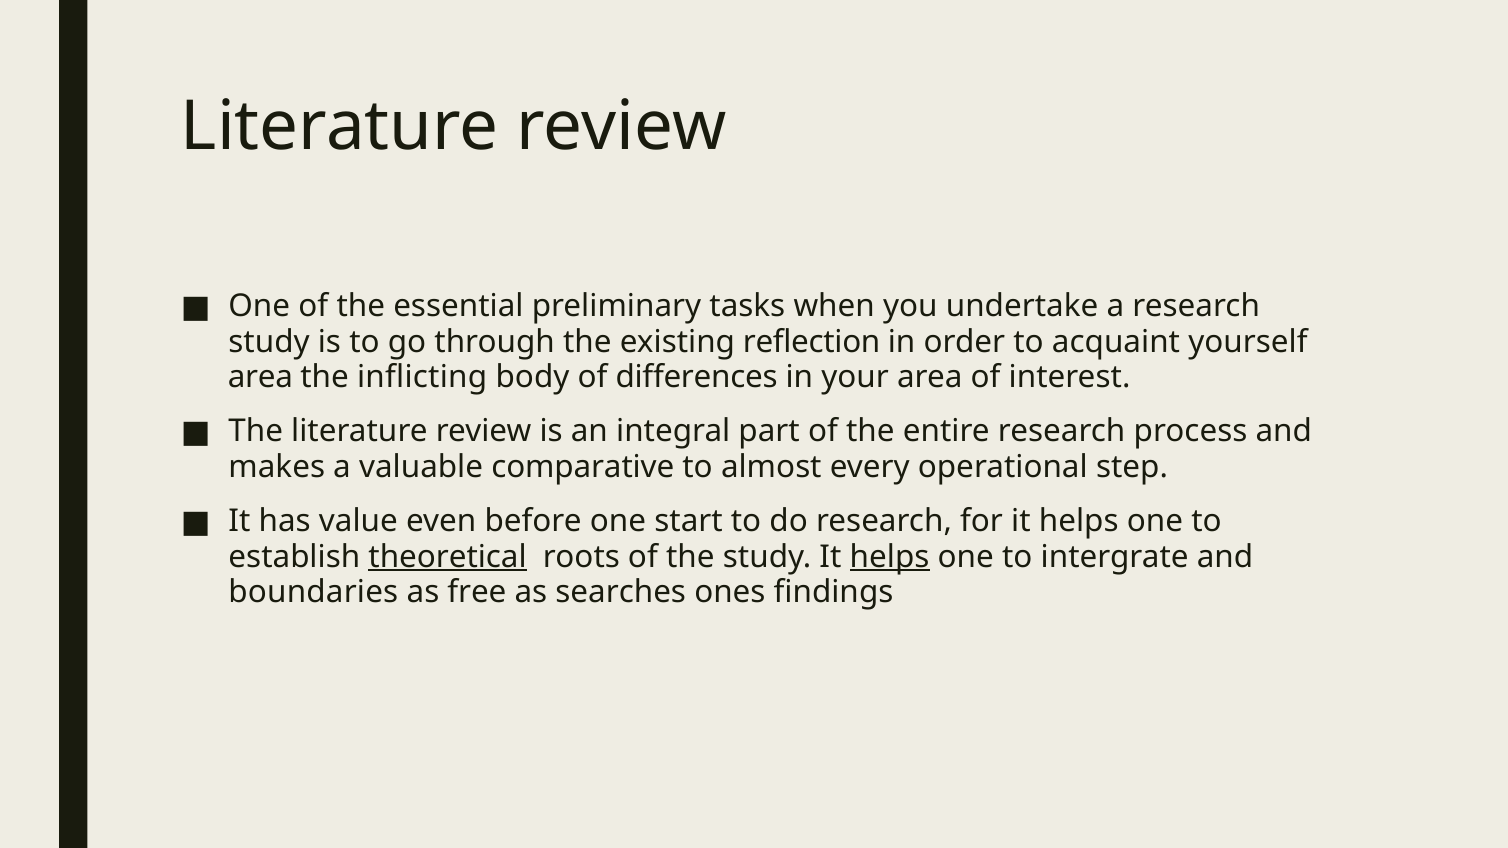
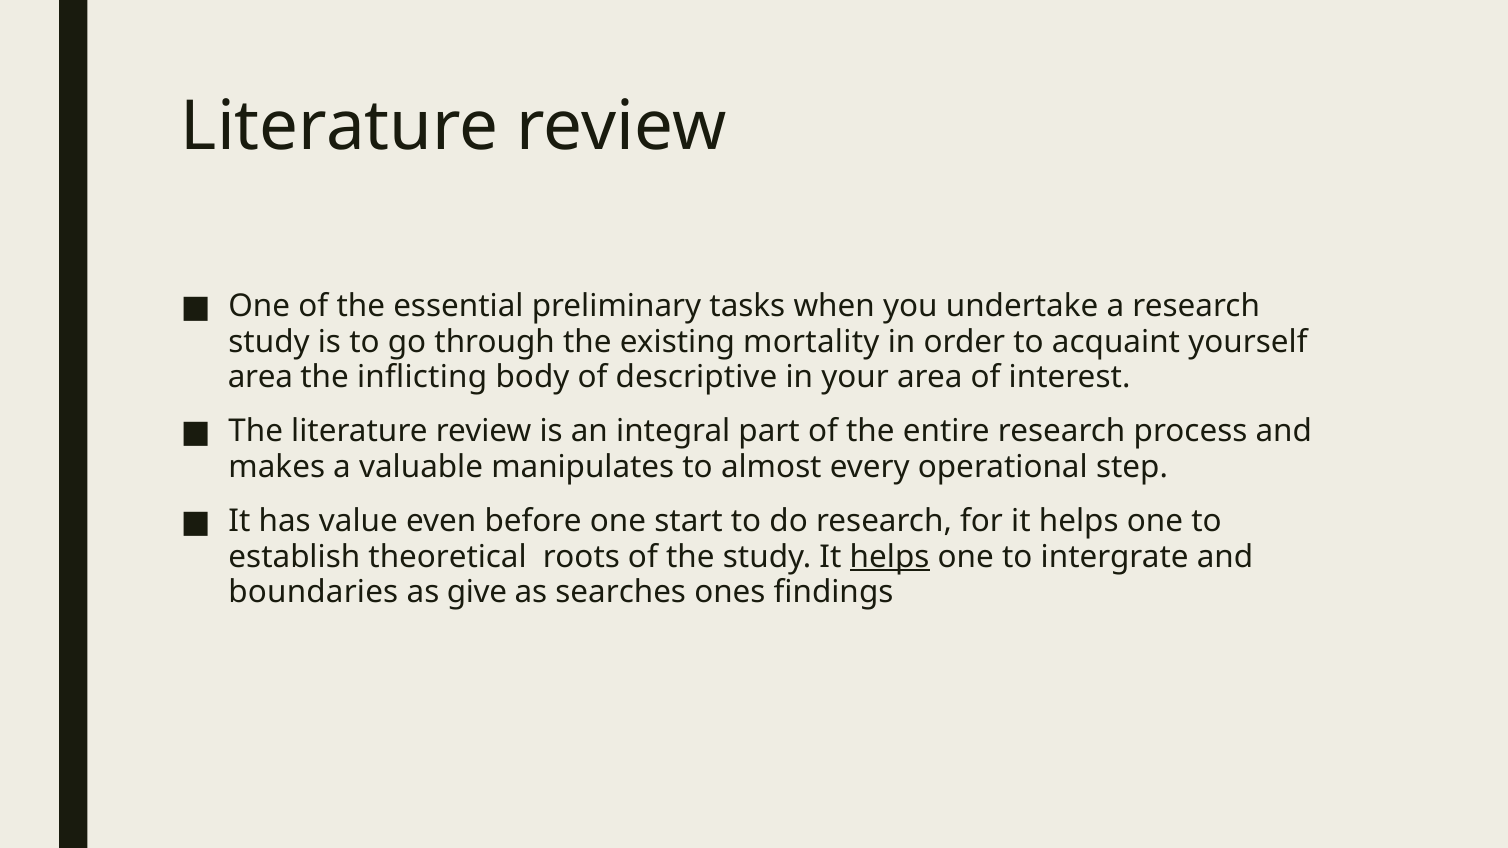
reflection: reflection -> mortality (811, 342)
differences: differences -> descriptive (696, 377)
comparative: comparative -> manipulates (583, 467)
theoretical underline: present -> none (448, 557)
free: free -> give (477, 592)
